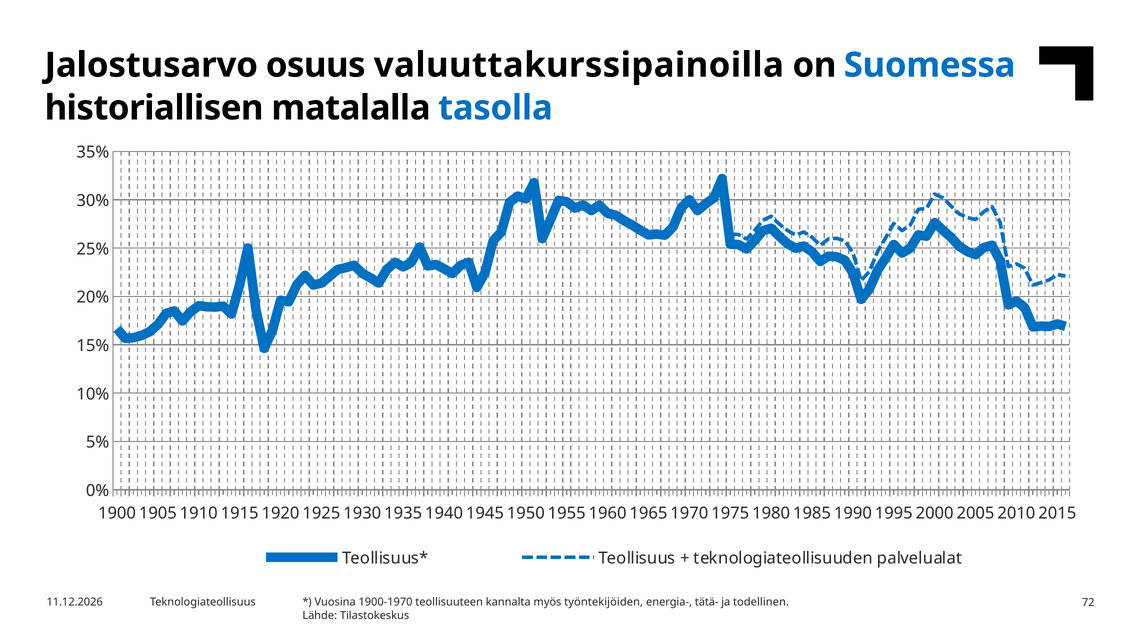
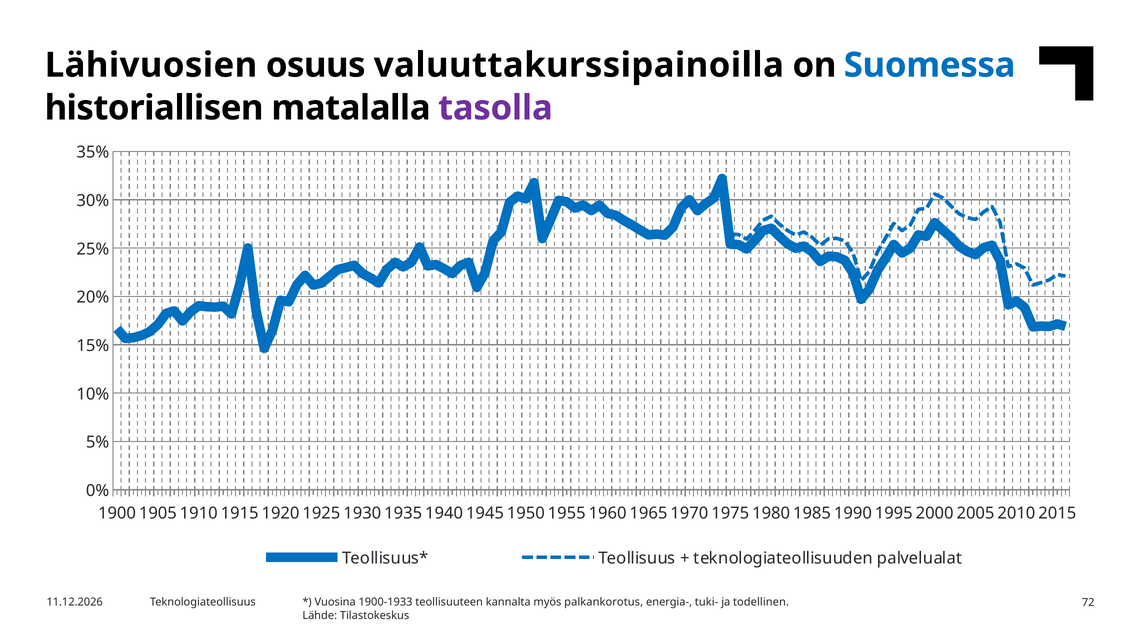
Jalostusarvo: Jalostusarvo -> Lähivuosien (151, 65)
tasolla colour: blue -> purple (495, 108)
1900-1970: 1900-1970 -> 1900-1933 (386, 603)
työntekijöiden: työntekijöiden -> palkankorotus (604, 603)
tätä-: tätä- -> tuki- (707, 603)
